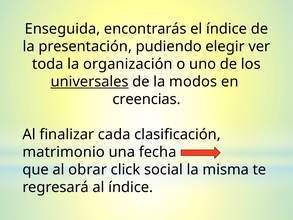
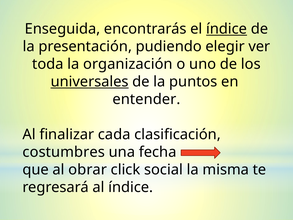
índice underline: none -> present (227, 29)
modos: modos -> puntos (193, 82)
creencias: creencias -> entender (146, 99)
matrimonio: matrimonio -> costumbres (64, 152)
